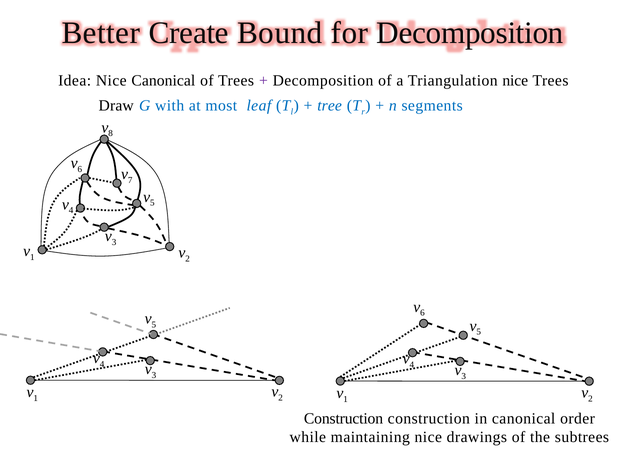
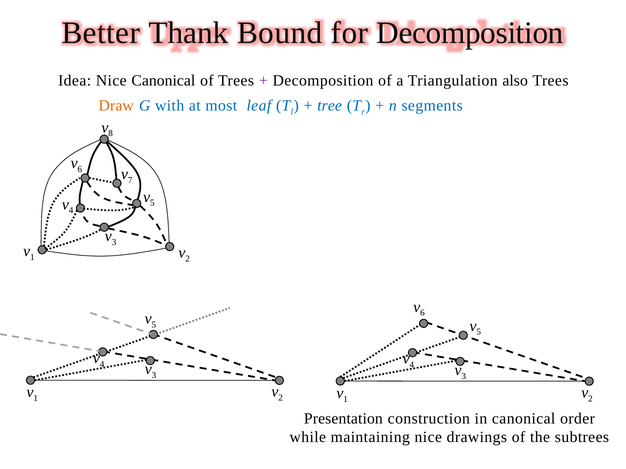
Create: Create -> Thank (189, 33)
Triangulation nice: nice -> also (515, 81)
Draw colour: black -> orange (116, 106)
Construction: Construction -> Presentation (343, 419)
